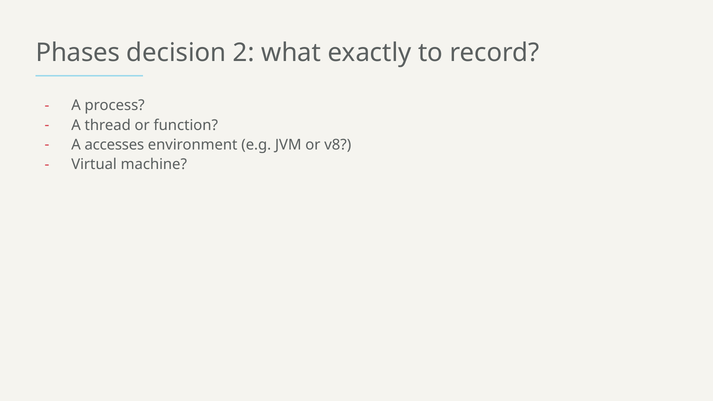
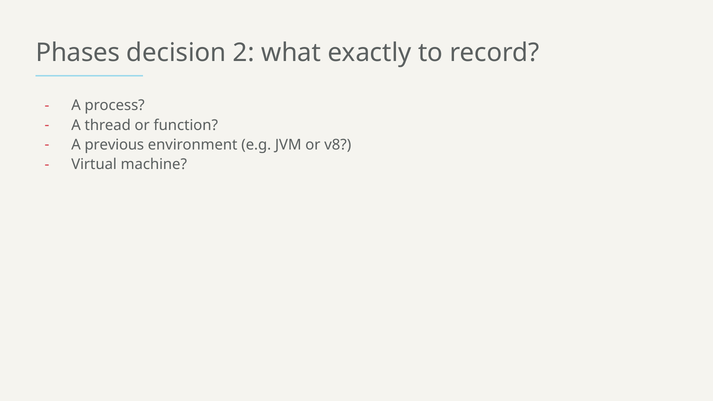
accesses: accesses -> previous (114, 145)
